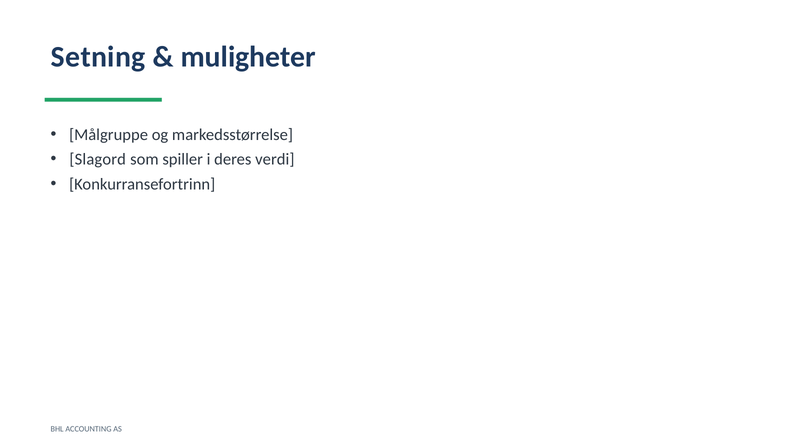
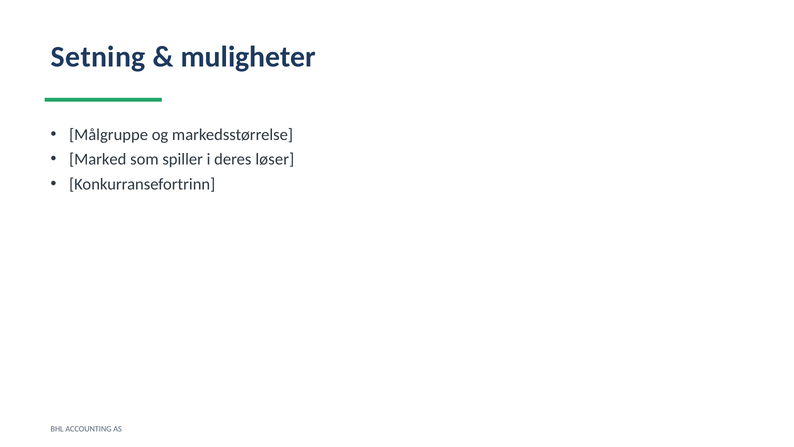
Slagord: Slagord -> Marked (98, 159)
verdi: verdi -> løser (275, 159)
